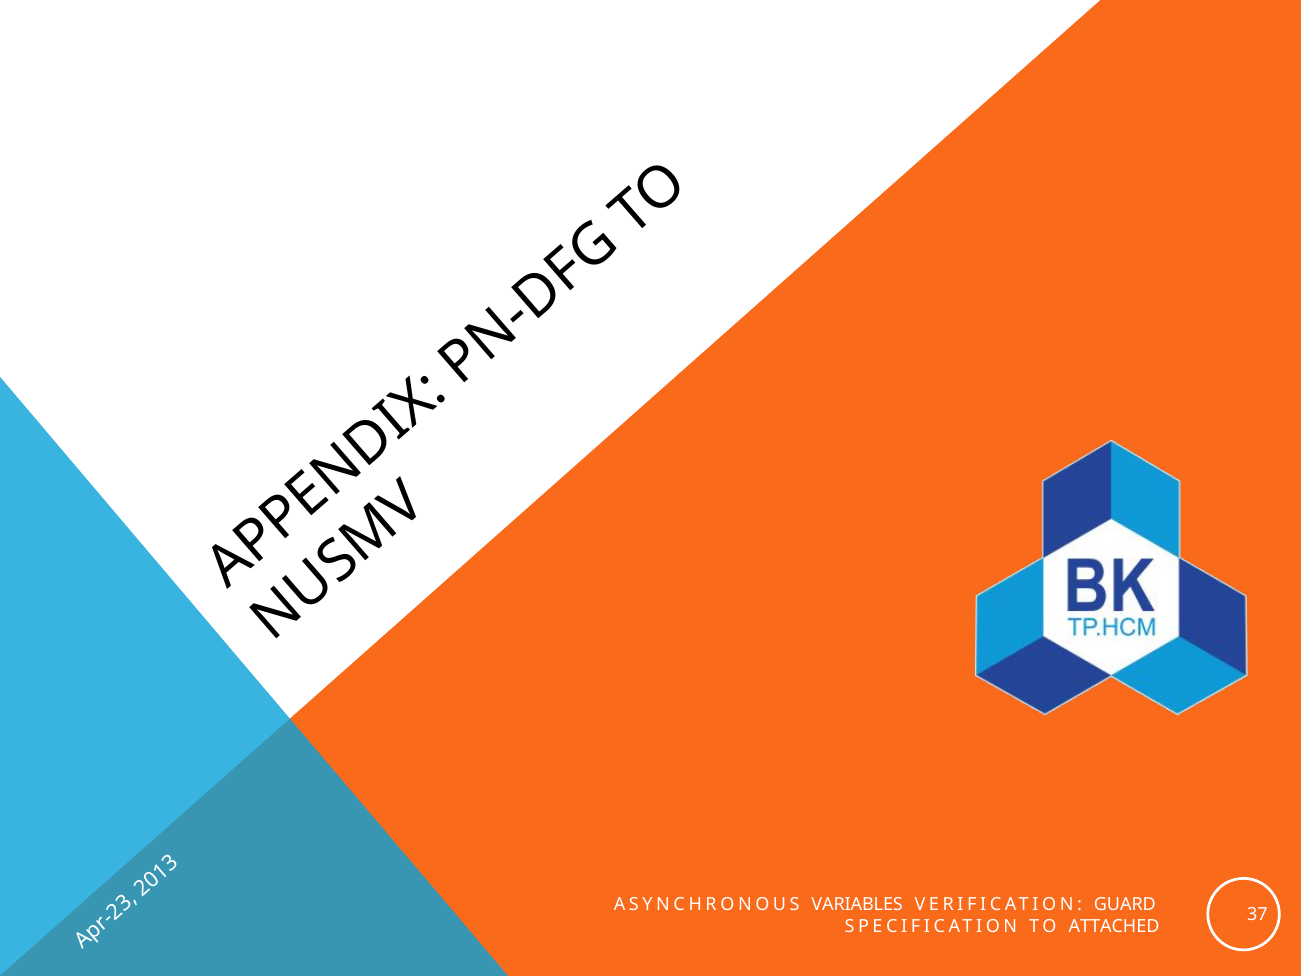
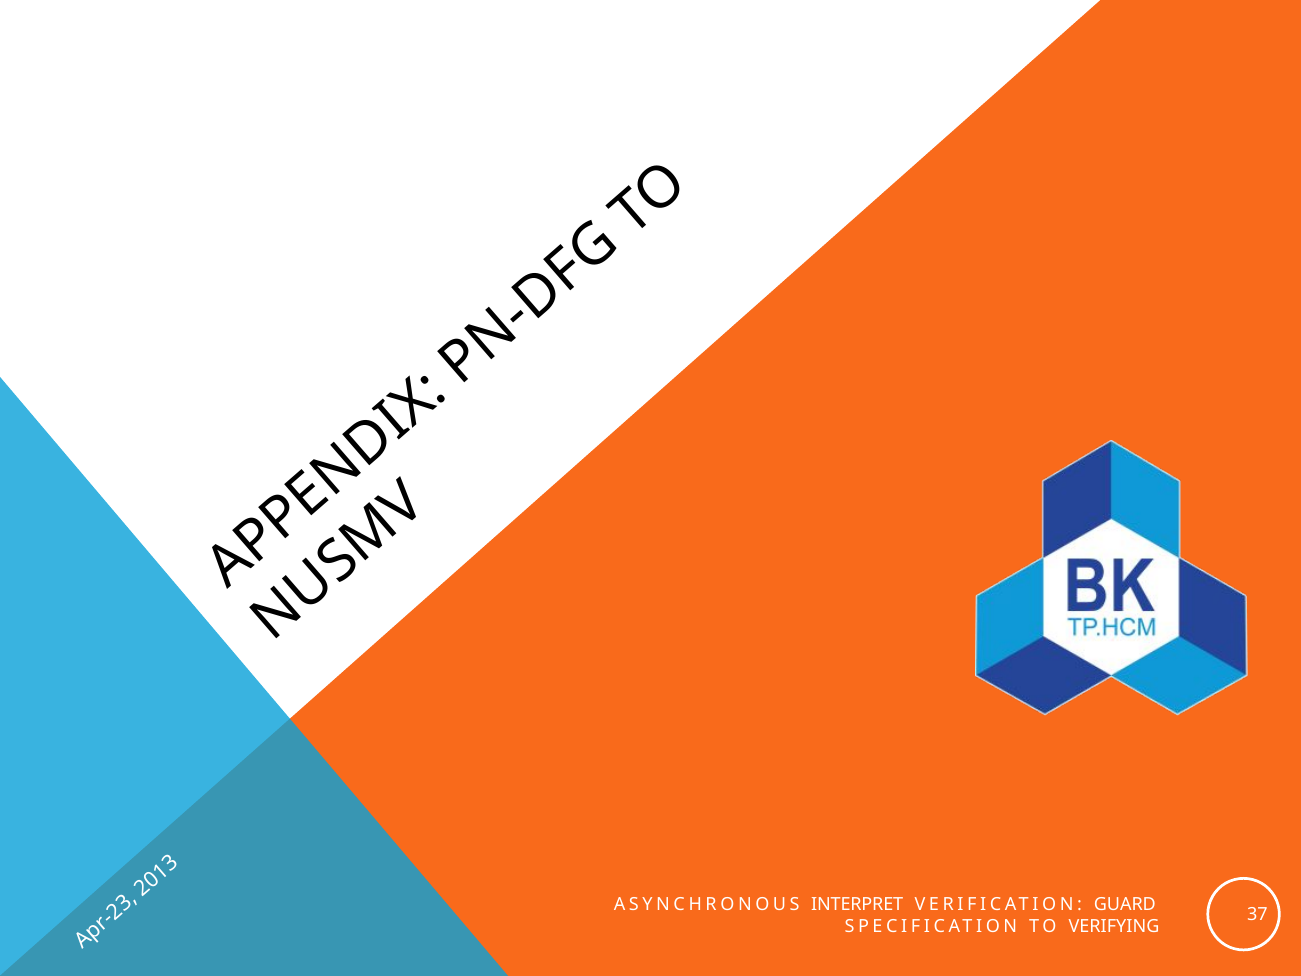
VARIABLES: VARIABLES -> INTERPRET (857, 904)
ATTACHED: ATTACHED -> VERIFYING (1114, 926)
